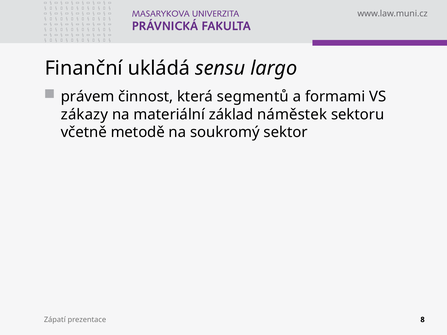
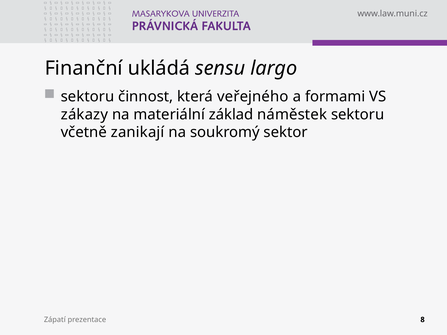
právem: právem -> sektoru (88, 97)
segmentů: segmentů -> veřejného (253, 97)
metodě: metodě -> zanikají (138, 132)
